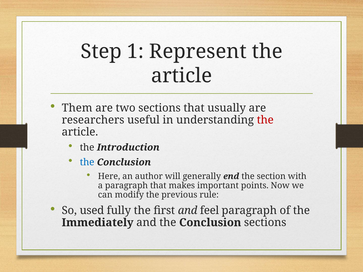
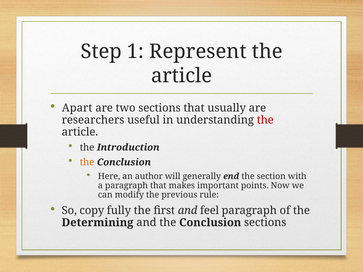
Them: Them -> Apart (77, 108)
the colour: blue -> orange (87, 162)
used: used -> copy (92, 211)
Immediately: Immediately -> Determining (98, 223)
